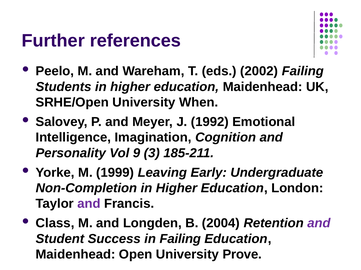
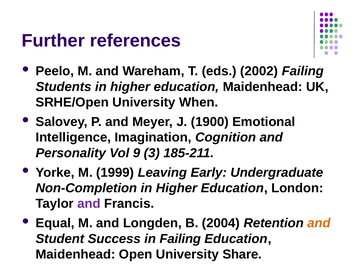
1992: 1992 -> 1900 (210, 122)
Class: Class -> Equal (55, 224)
and colour: purple -> orange (319, 224)
Prove: Prove -> Share (242, 255)
